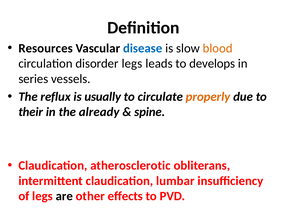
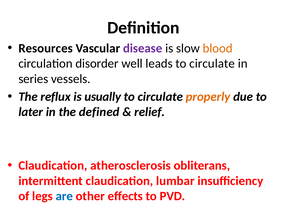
disease colour: blue -> purple (143, 48)
disorder legs: legs -> well (132, 64)
leads to develops: develops -> circulate (212, 64)
their: their -> later (31, 112)
already: already -> defined (99, 112)
spine: spine -> relief (150, 112)
atherosclerotic: atherosclerotic -> atherosclerosis (130, 166)
are colour: black -> blue (64, 196)
